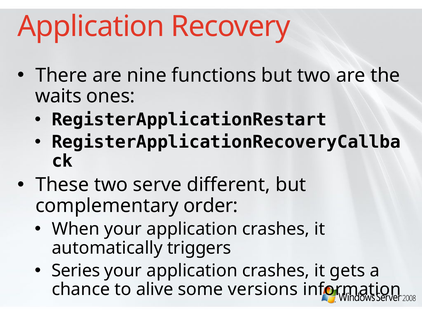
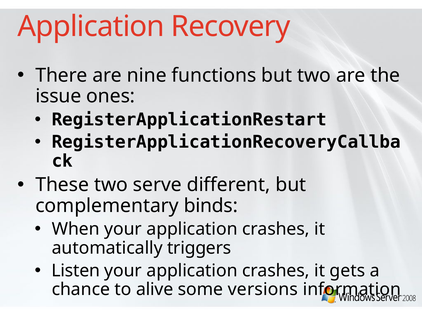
waits: waits -> issue (58, 96)
order: order -> binds (211, 206)
Series: Series -> Listen (76, 271)
